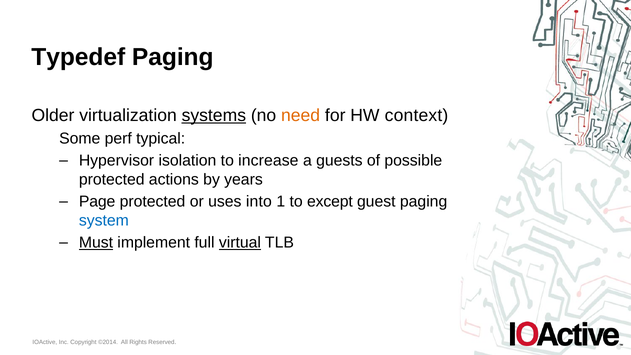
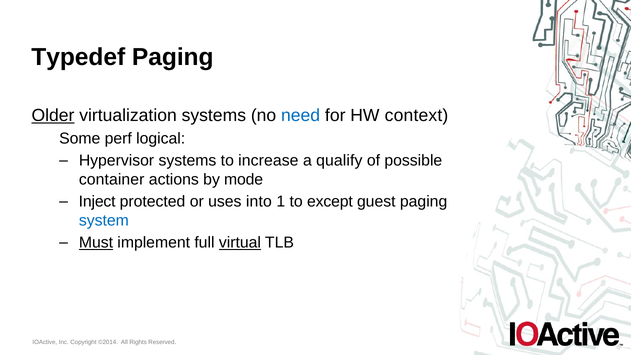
Older underline: none -> present (53, 116)
systems underline: present -> none (214, 116)
need colour: orange -> blue (301, 116)
typical: typical -> logical (161, 139)
Hypervisor isolation: isolation -> systems (187, 161)
guests: guests -> qualify (339, 161)
protected: protected -> container (112, 180)
years: years -> mode (244, 180)
Page: Page -> Inject (97, 202)
